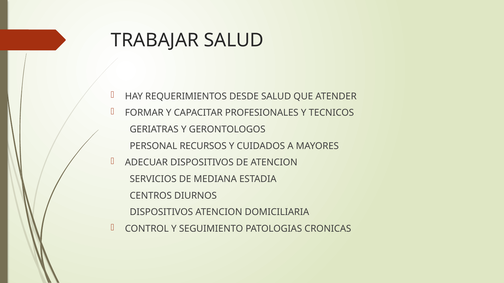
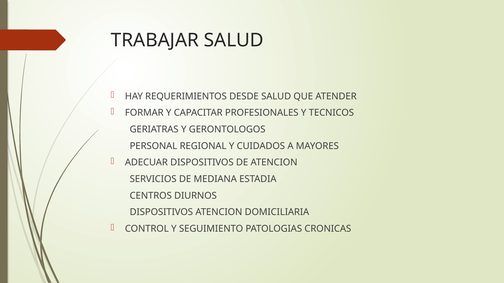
RECURSOS: RECURSOS -> REGIONAL (203, 146)
